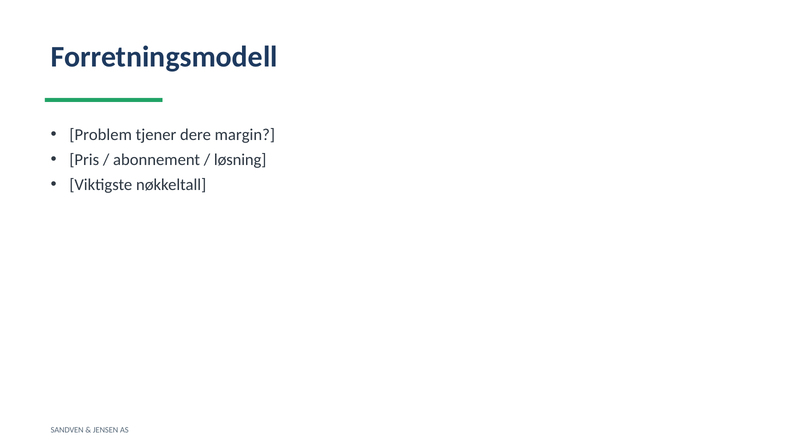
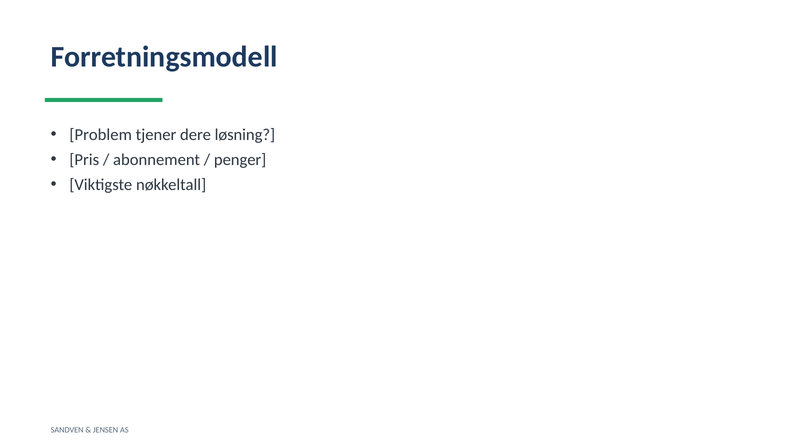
margin: margin -> løsning (245, 135)
løsning: løsning -> penger (240, 160)
